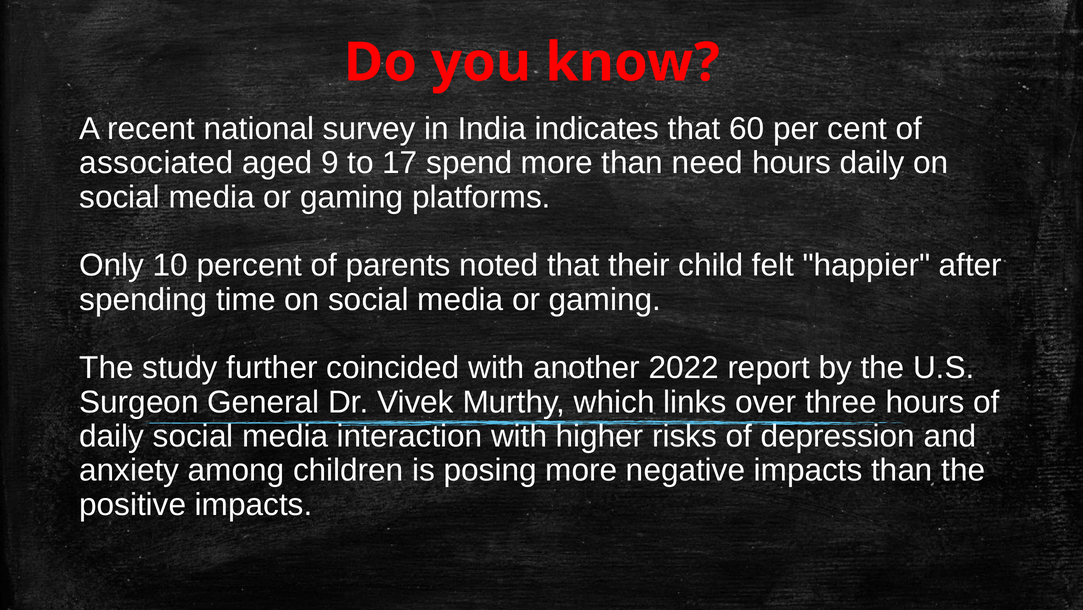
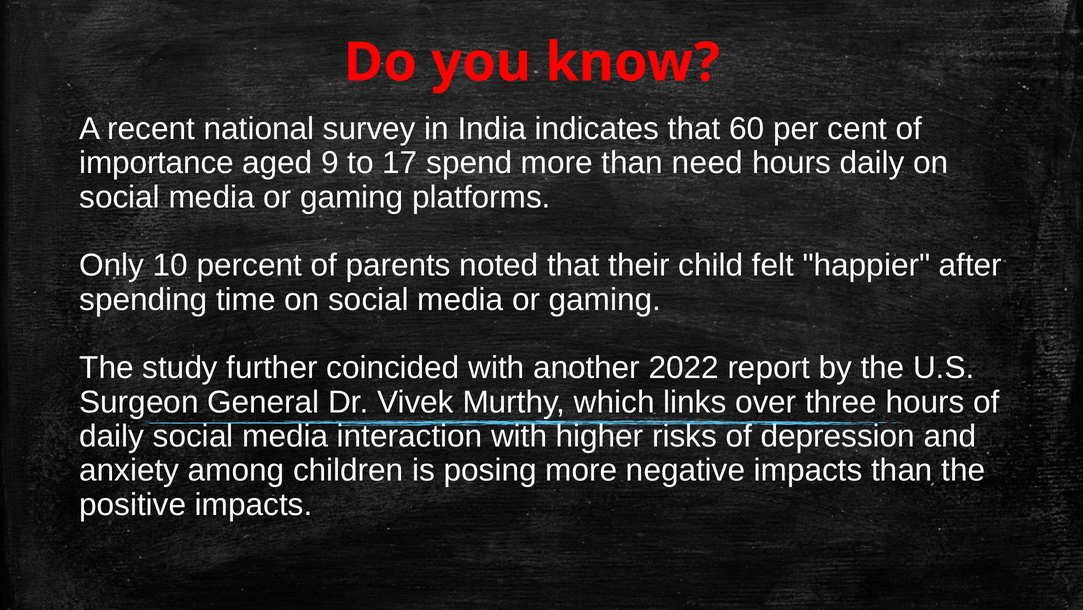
associated: associated -> importance (157, 163)
